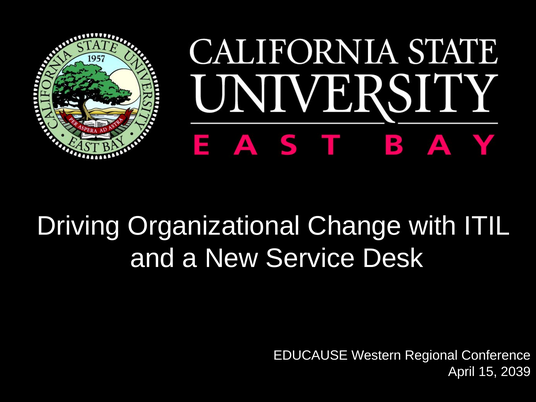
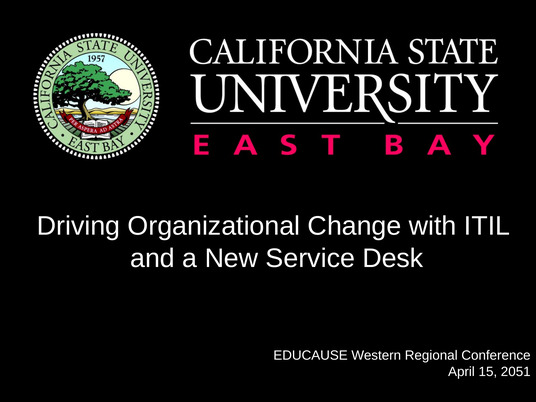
2039: 2039 -> 2051 (516, 372)
